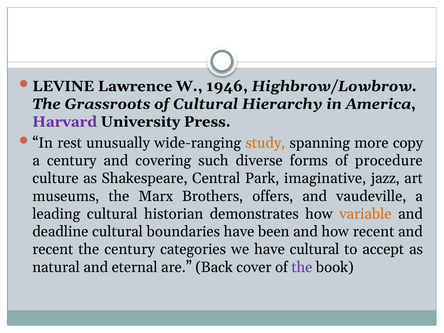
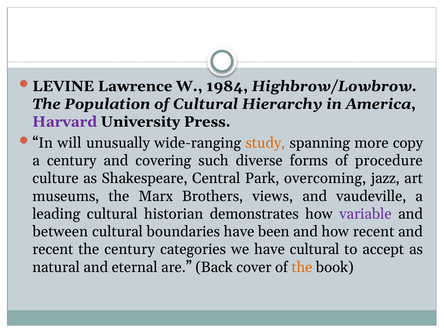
1946: 1946 -> 1984 (227, 86)
Grassroots: Grassroots -> Population (107, 104)
rest: rest -> will (69, 143)
imaginative: imaginative -> overcoming (325, 178)
offers: offers -> views (273, 196)
variable colour: orange -> purple (365, 214)
deadline: deadline -> between (60, 232)
the colour: purple -> orange (302, 267)
